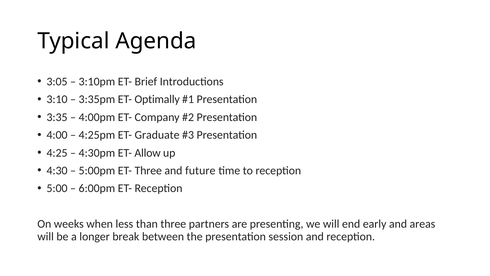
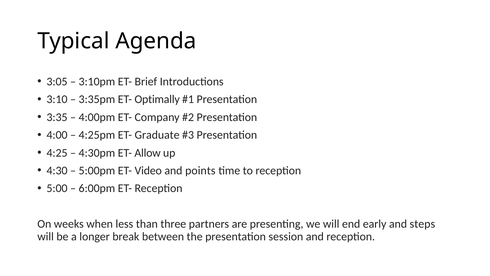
ET- Three: Three -> Video (148, 170)
future: future -> points (200, 170)
areas: areas -> steps (422, 224)
